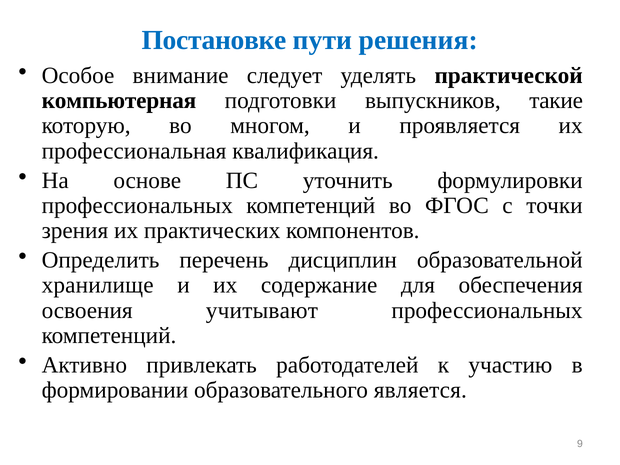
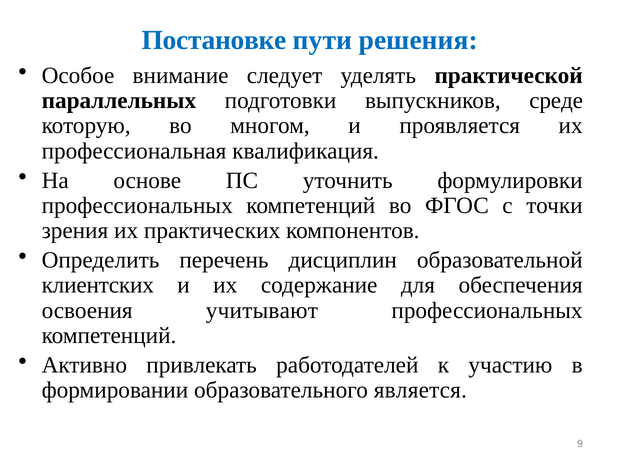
компьютерная: компьютерная -> параллельных (119, 101)
такие: такие -> среде (556, 101)
хранилище: хранилище -> клиентских (98, 285)
